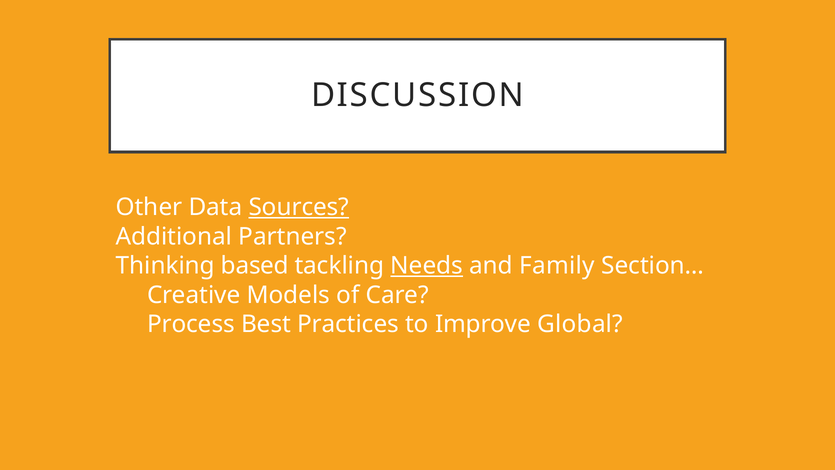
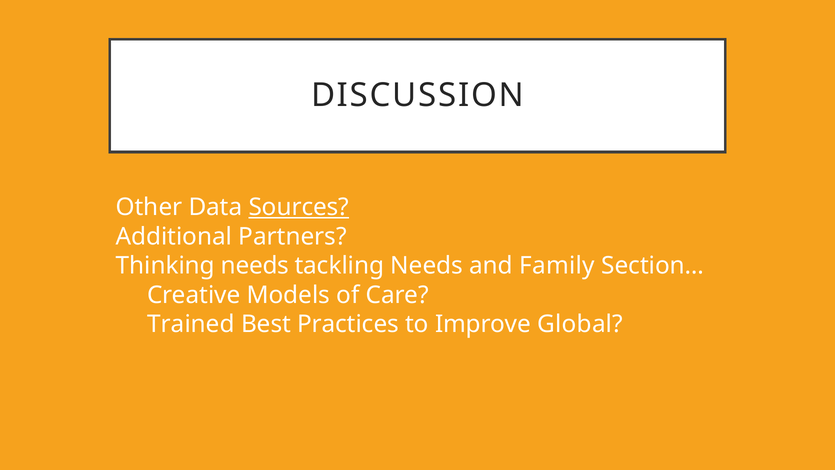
Thinking based: based -> needs (255, 266)
Needs underline: present -> none (427, 266)
Process: Process -> Trained (191, 324)
